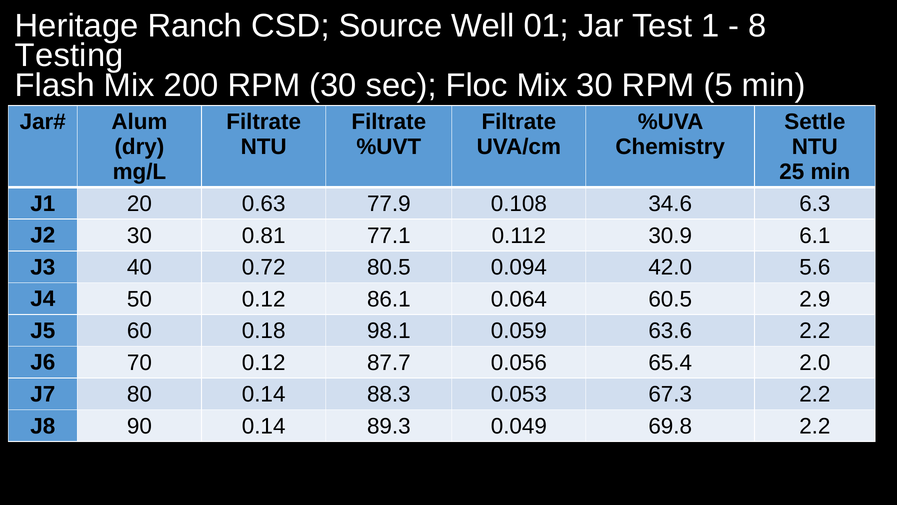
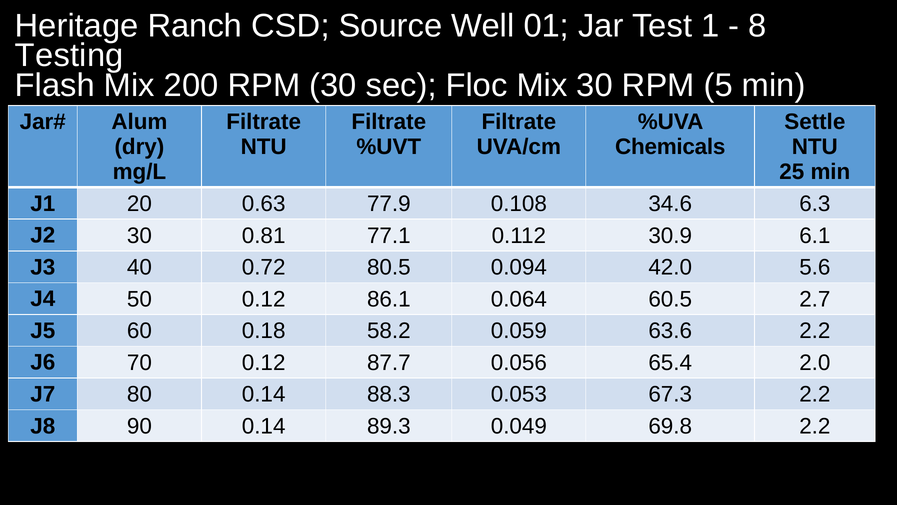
Chemistry: Chemistry -> Chemicals (670, 147)
2.9: 2.9 -> 2.7 (815, 299)
98.1: 98.1 -> 58.2 (389, 331)
